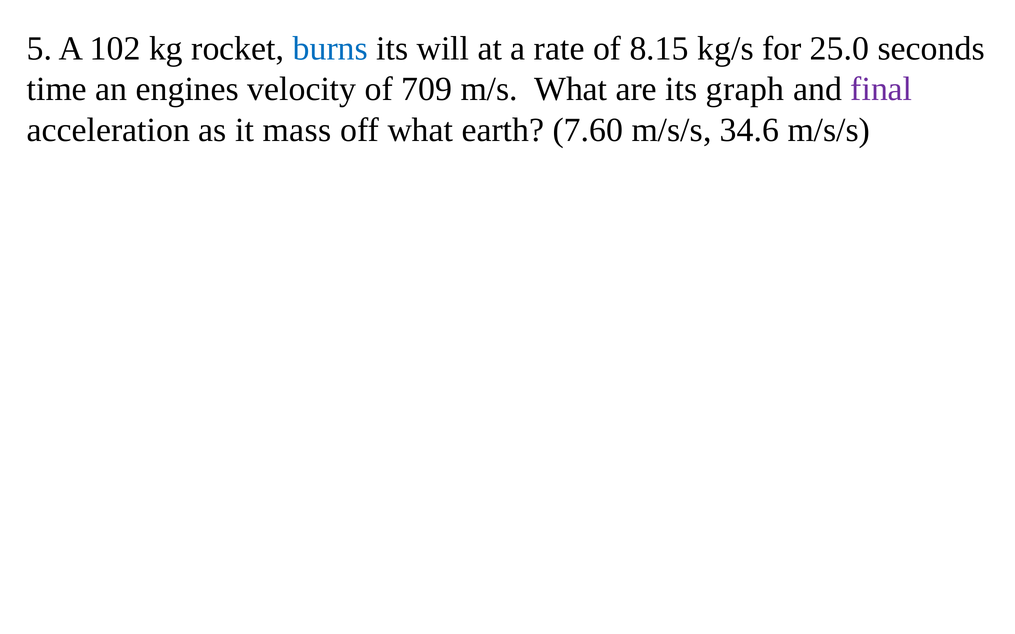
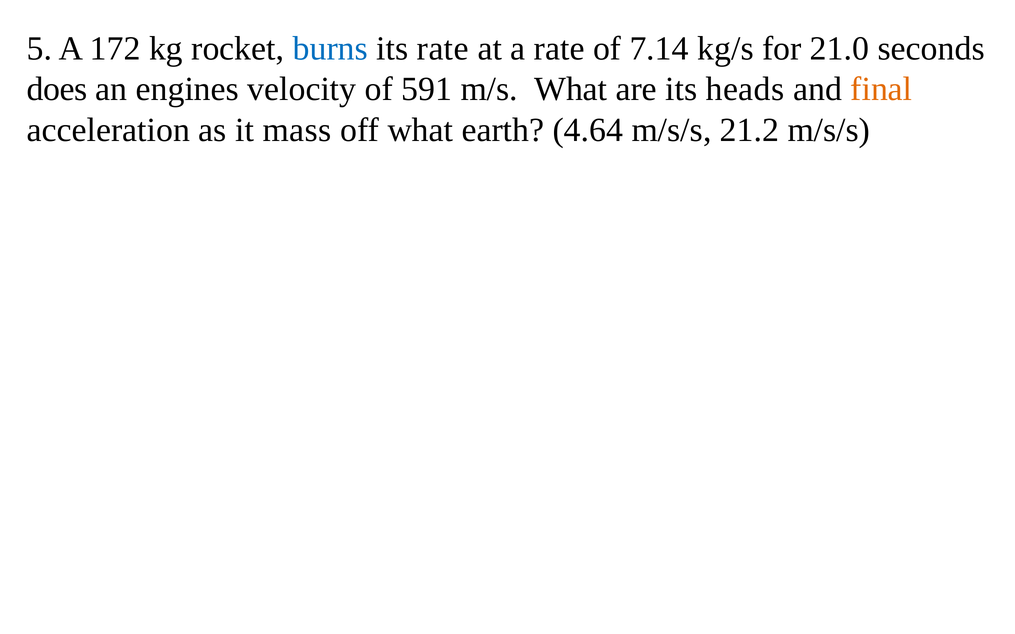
102: 102 -> 172 (115, 49)
its will: will -> rate (443, 49)
8.15: 8.15 -> 7.14 (659, 49)
25.0: 25.0 -> 21.0 (840, 49)
time: time -> does (57, 89)
709: 709 -> 591 (427, 89)
graph: graph -> heads (745, 89)
final colour: purple -> orange (881, 89)
7.60: 7.60 -> 4.64 (588, 130)
34.6: 34.6 -> 21.2 (750, 130)
